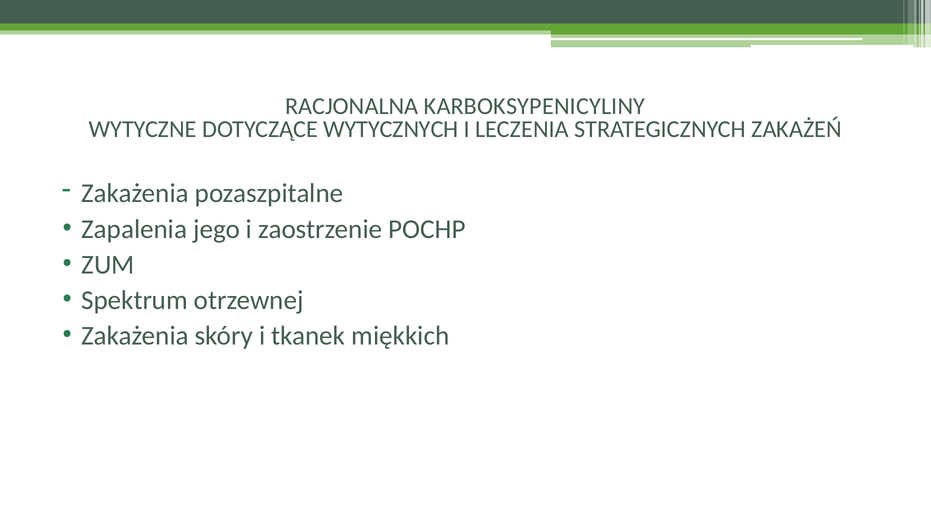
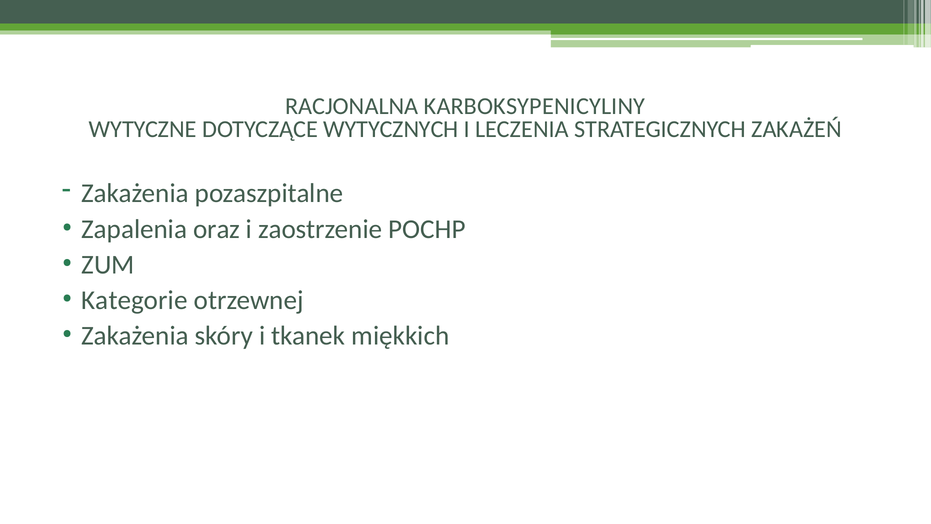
jego: jego -> oraz (217, 229)
Spektrum: Spektrum -> Kategorie (134, 300)
